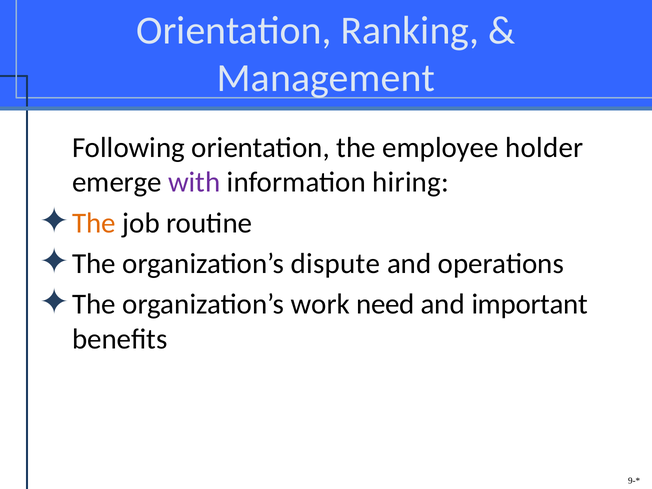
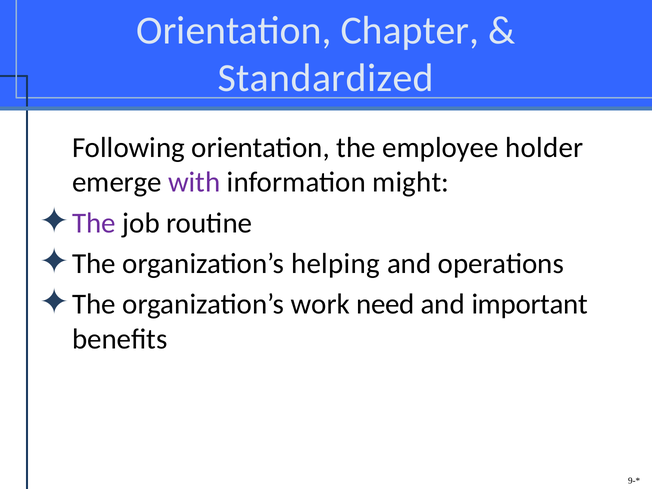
Ranking: Ranking -> Chapter (410, 30)
Management: Management -> Standardized (326, 78)
hiring: hiring -> might (411, 182)
The colour: orange -> purple (94, 223)
dispute: dispute -> helping (335, 264)
